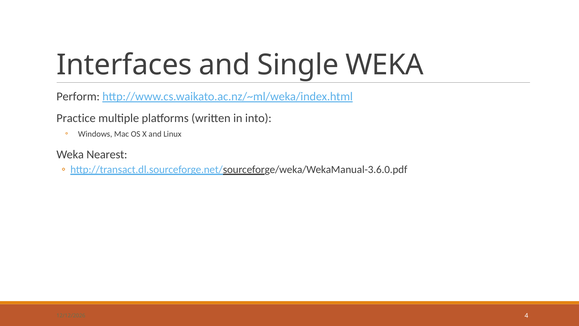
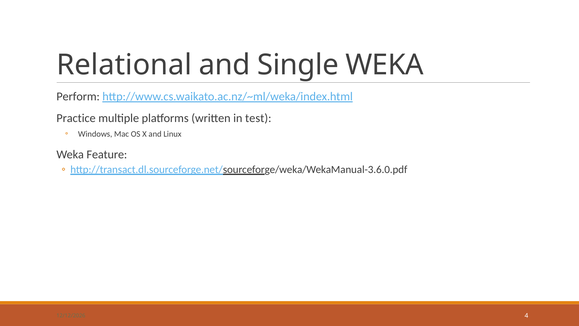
Interfaces: Interfaces -> Relational (124, 65)
into: into -> test (258, 118)
Nearest: Nearest -> Feature (107, 154)
